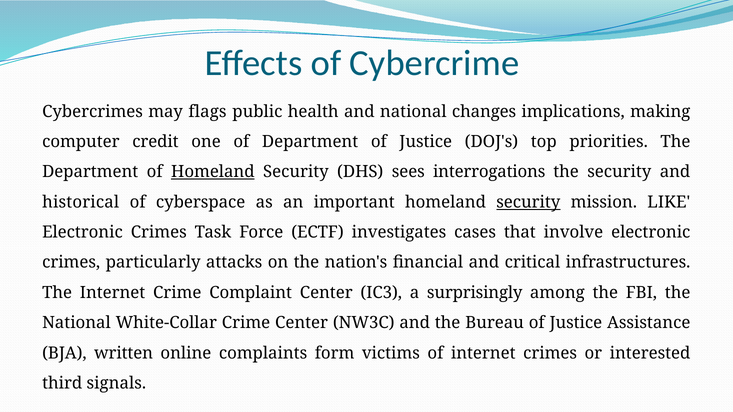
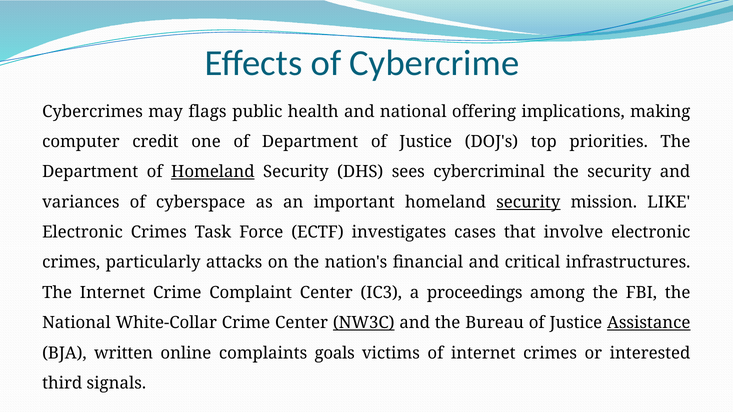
changes: changes -> offering (484, 112)
interrogations: interrogations -> cybercriminal (489, 172)
historical: historical -> variances (81, 202)
surprisingly: surprisingly -> proceedings (475, 293)
NW3C underline: none -> present (364, 323)
Assistance underline: none -> present (649, 323)
form: form -> goals (335, 353)
